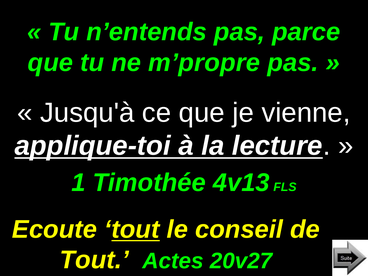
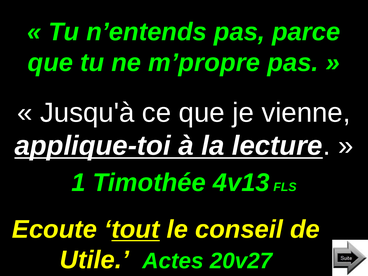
Tout: Tout -> Utile (94, 260)
